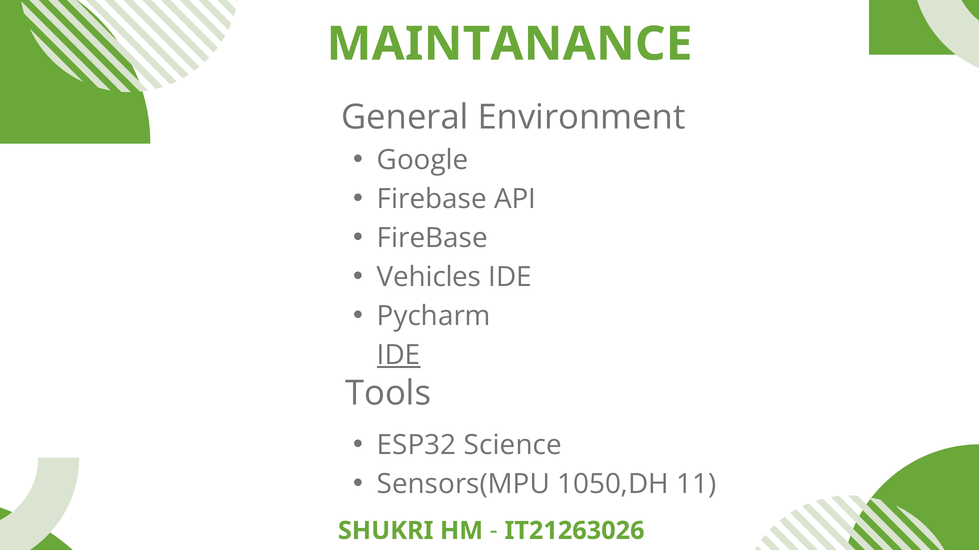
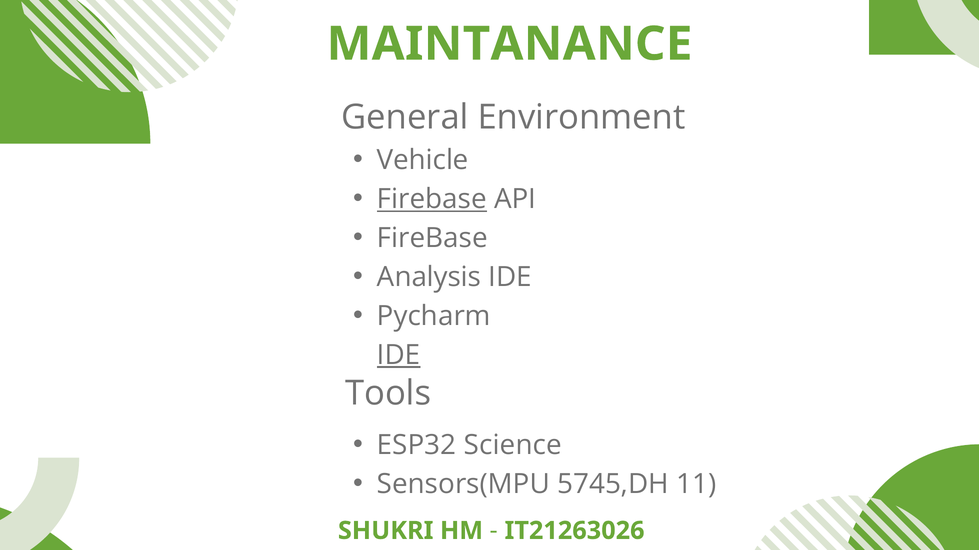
Google: Google -> Vehicle (423, 160)
Firebase underline: none -> present (432, 199)
Vehicles: Vehicles -> Analysis (429, 277)
1050,DH: 1050,DH -> 5745,DH (613, 484)
